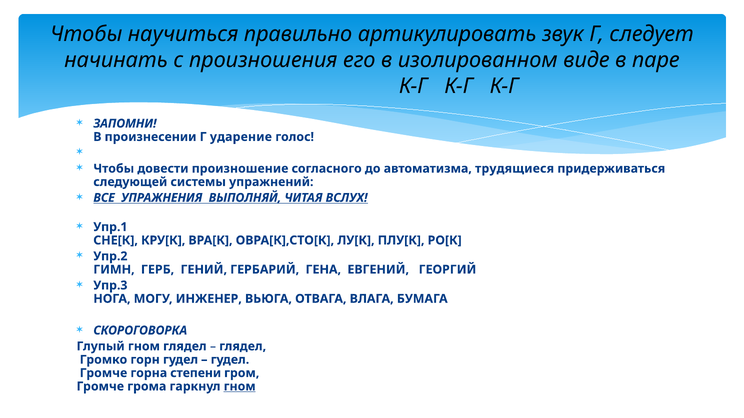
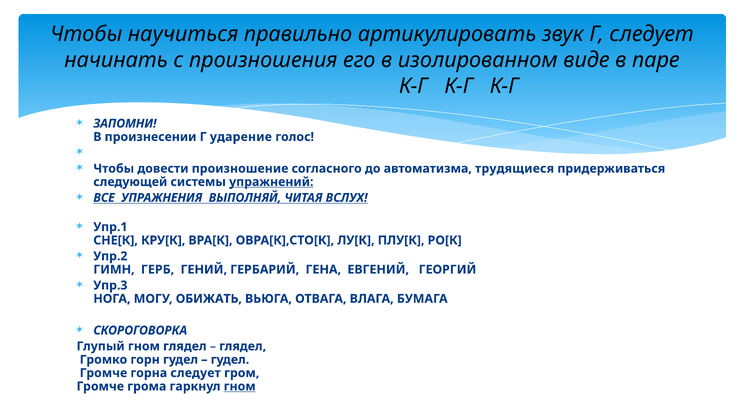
упражнений underline: none -> present (271, 182)
ИНЖЕНЕР: ИНЖЕНЕР -> ОБИЖАТЬ (209, 299)
горна степени: степени -> следует (196, 373)
